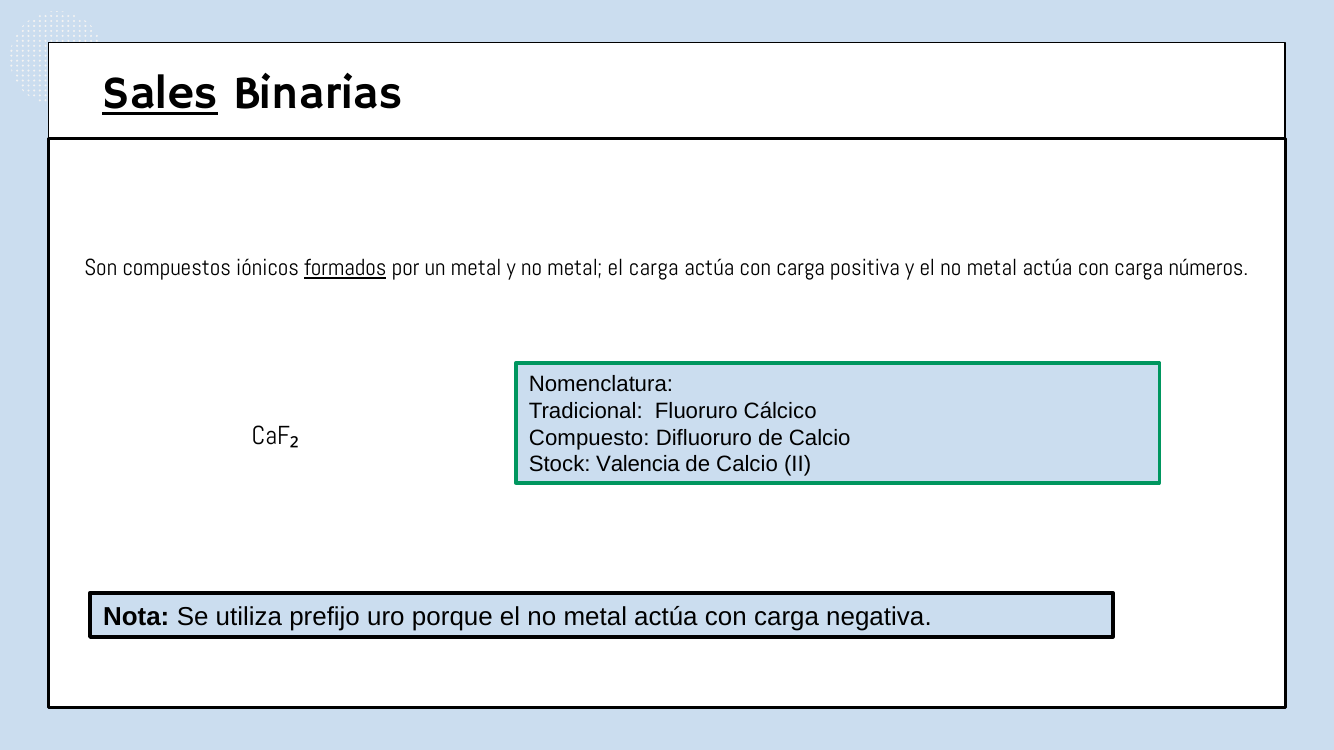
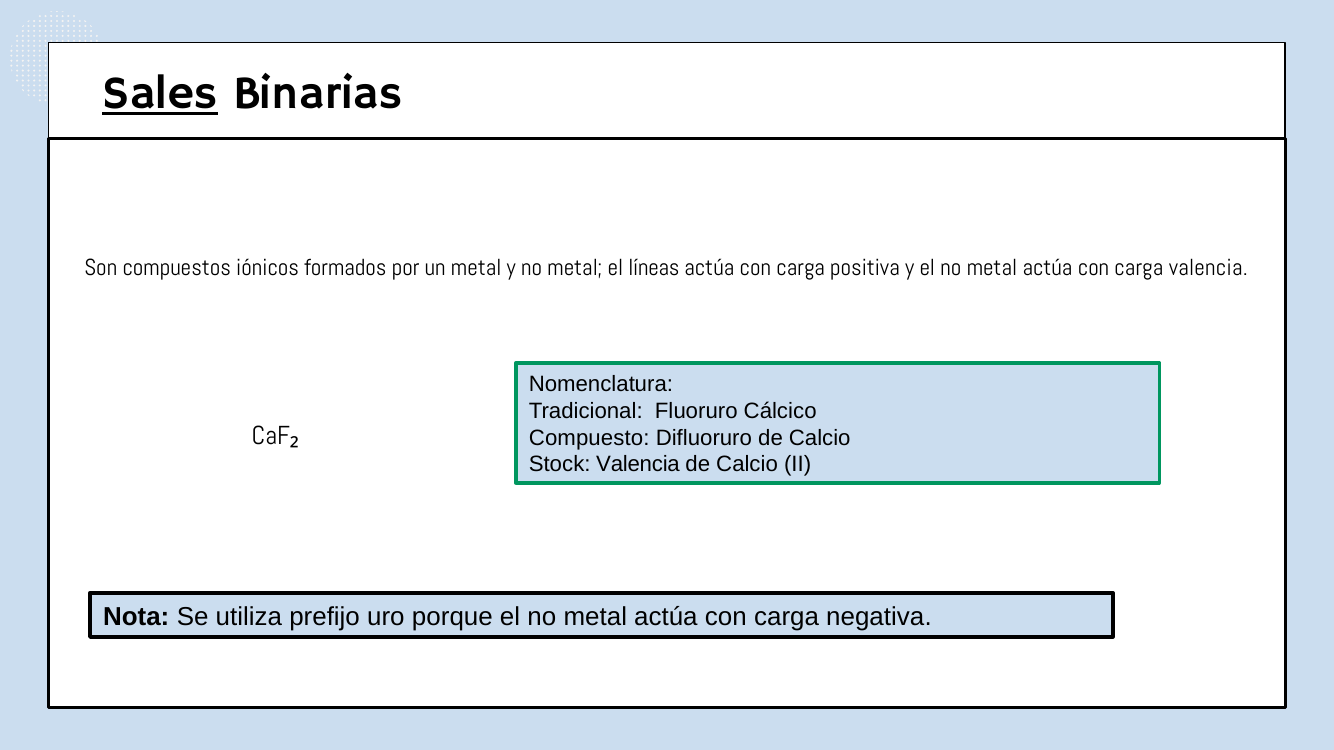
formados underline: present -> none (345, 268)
el carga: carga -> líneas (654, 268)
carga números: números -> valencia (1208, 268)
